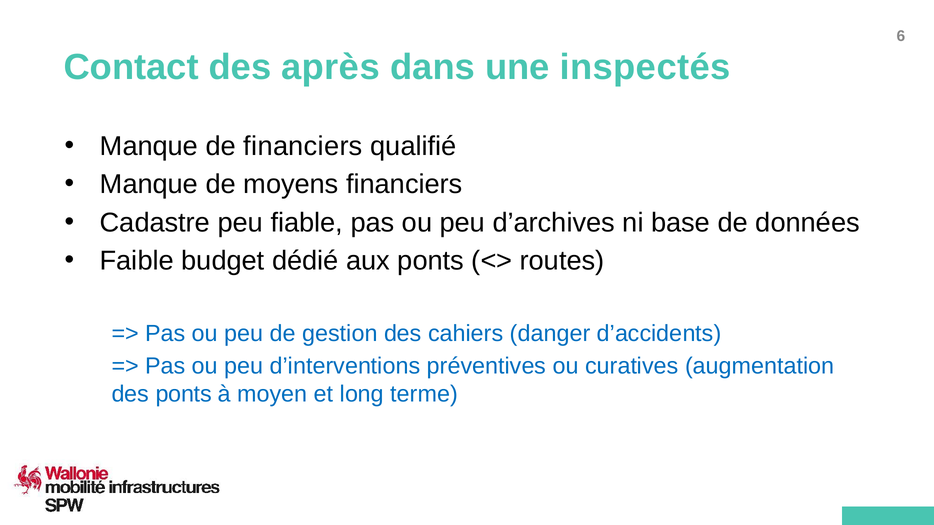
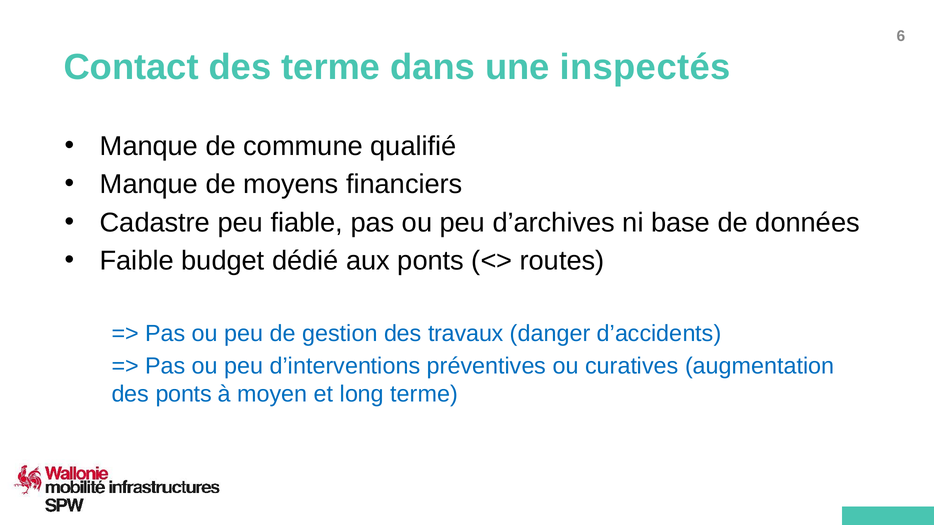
des après: après -> terme (331, 67)
de financiers: financiers -> commune (303, 146)
cahiers: cahiers -> travaux (466, 334)
